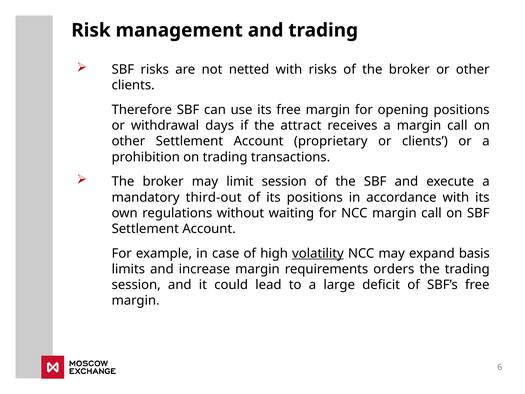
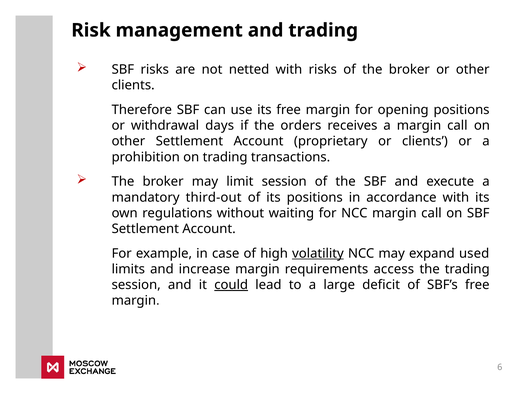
attract: attract -> orders (301, 125)
basis: basis -> used (474, 253)
orders: orders -> access (394, 269)
could underline: none -> present (231, 285)
